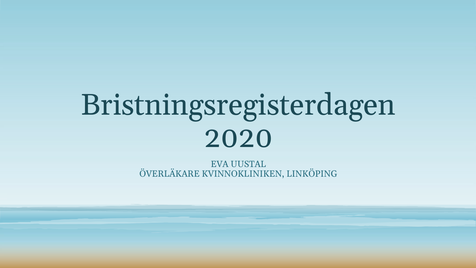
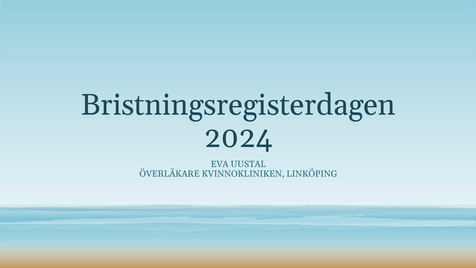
2020: 2020 -> 2024 (238, 137)
